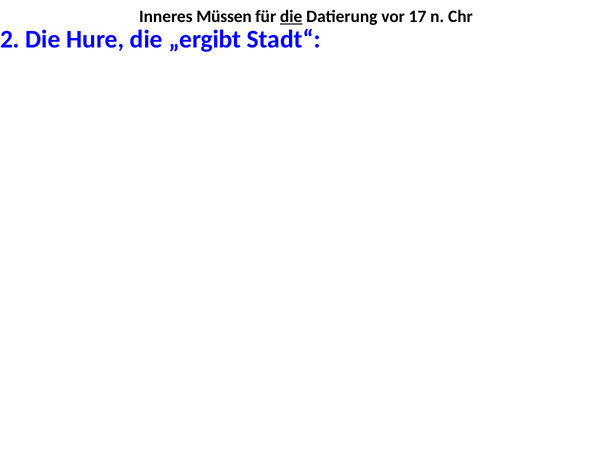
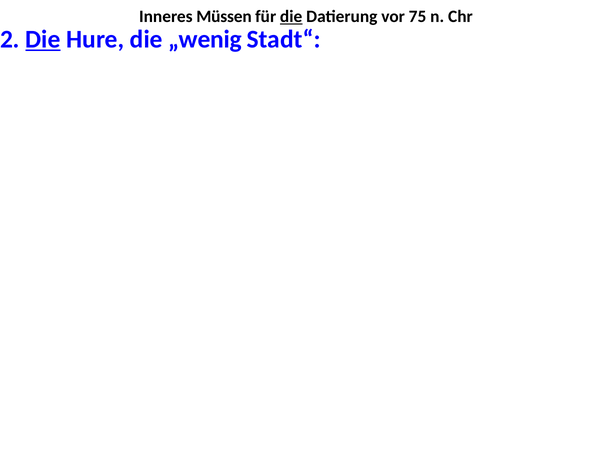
17: 17 -> 75 (418, 17)
Die underline: none -> present (43, 39)
„ergibt: „ergibt -> „wenig (205, 39)
